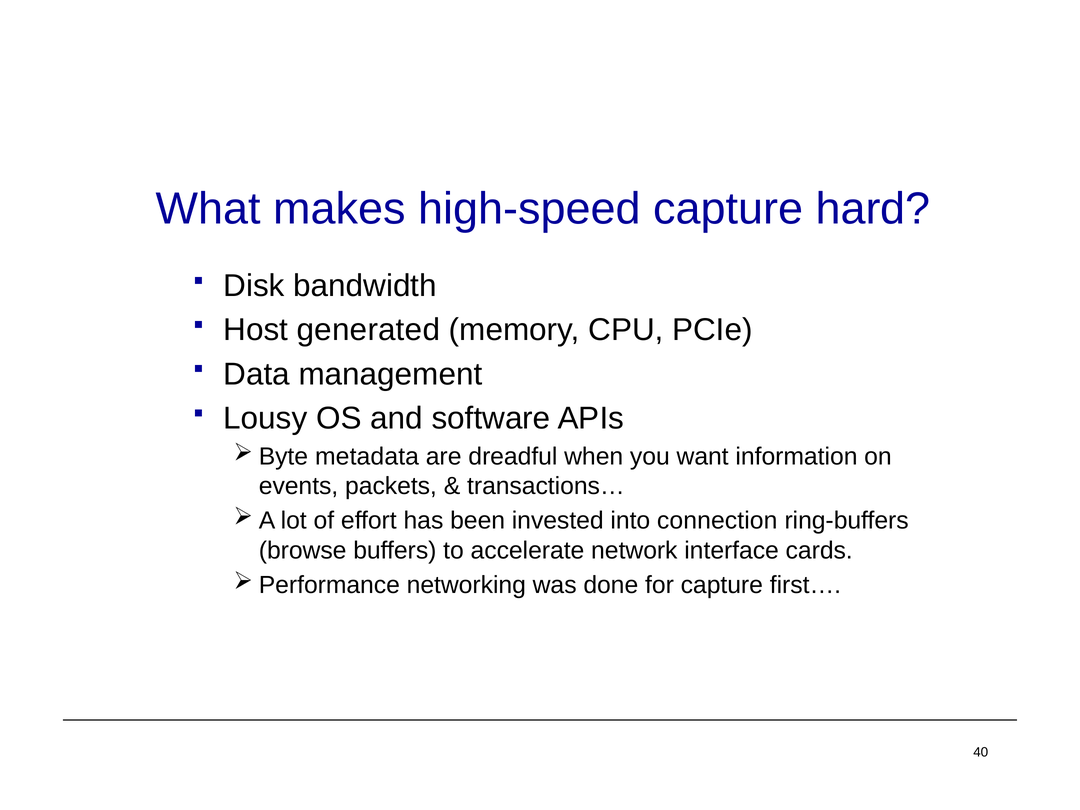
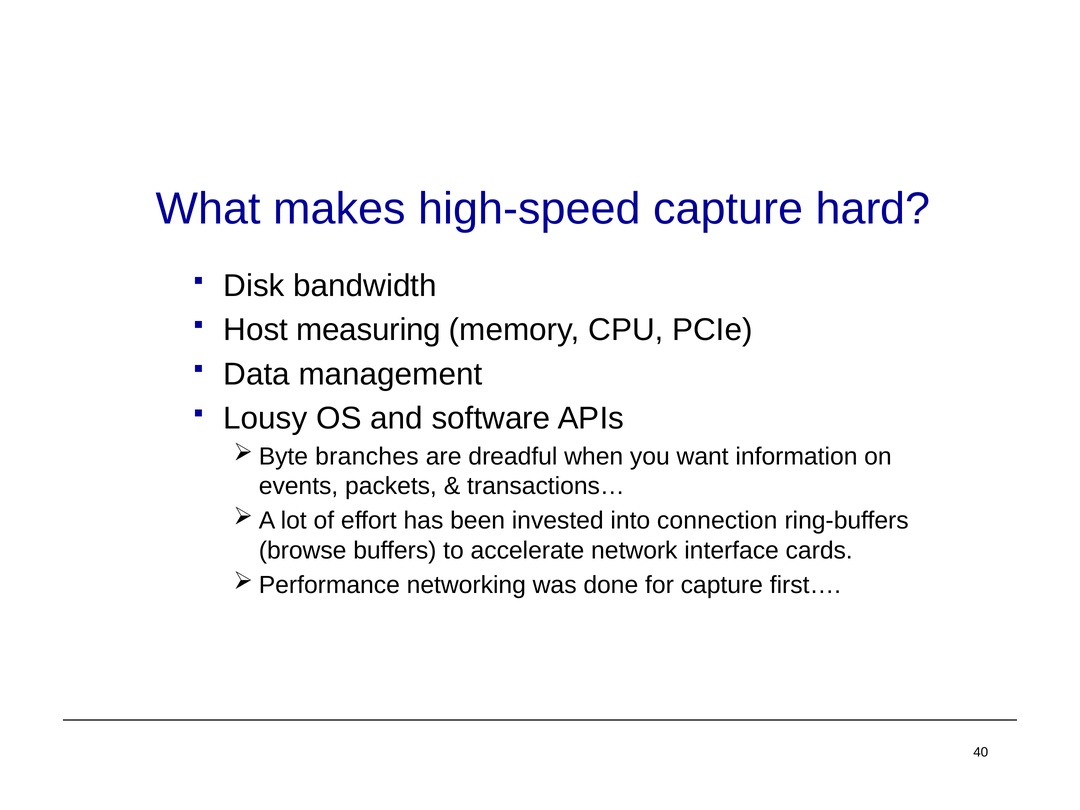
generated: generated -> measuring (369, 330)
metadata: metadata -> branches (367, 456)
